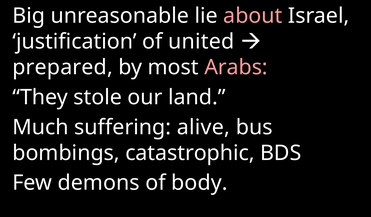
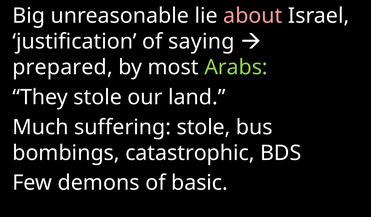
united: united -> saying (201, 42)
Arabs colour: pink -> light green (236, 67)
suffering alive: alive -> stole (204, 127)
body: body -> basic (200, 183)
